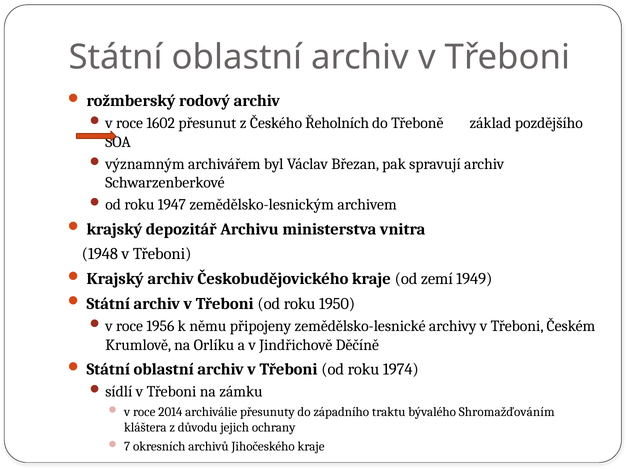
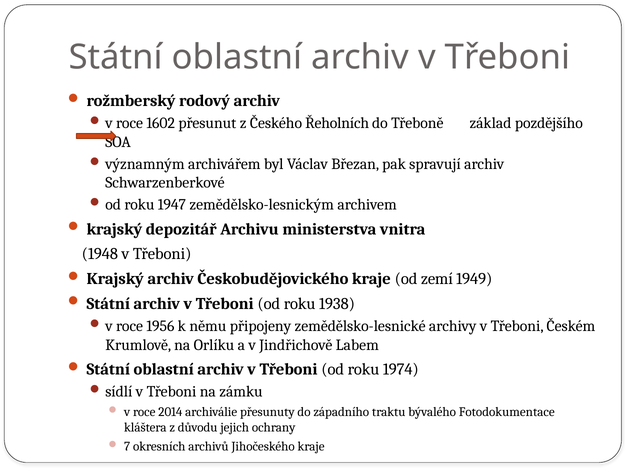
1950: 1950 -> 1938 (337, 304)
Děčíně: Děčíně -> Labem (357, 345)
Shromažďováním: Shromažďováním -> Fotodokumentace (507, 412)
